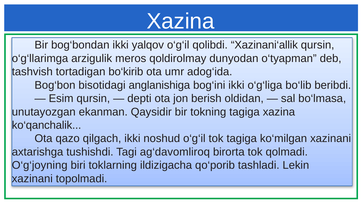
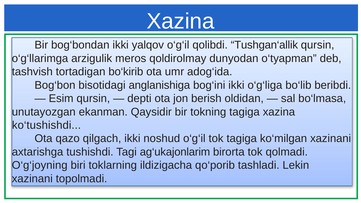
Xazinani‘allik: Xazinani‘allik -> Tushgan‘allik (264, 45)
ko‘qanchalik: ko‘qanchalik -> ko‘tushishdi (46, 125)
ag‘davomliroq: ag‘davomliroq -> ag‘ukajonlarim (175, 152)
